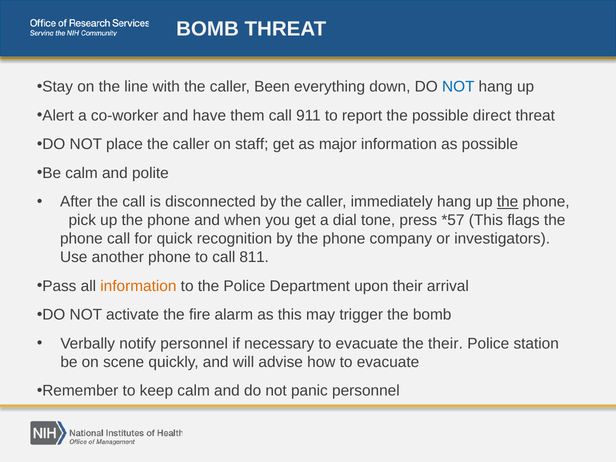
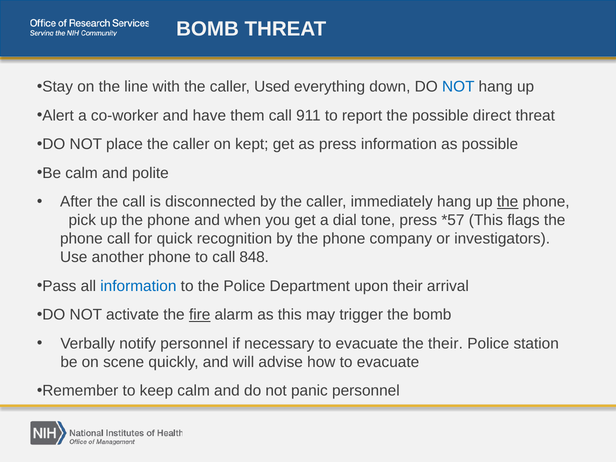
Been: Been -> Used (272, 87)
staff: staff -> kept (252, 144)
as major: major -> press (338, 144)
811: 811 -> 848 (254, 257)
information colour: orange -> blue (138, 286)
fire underline: none -> present (200, 315)
